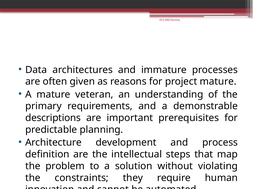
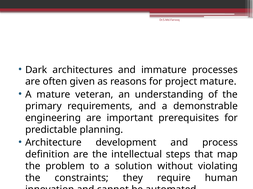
Data: Data -> Dark (36, 70)
descriptions: descriptions -> engineering (53, 118)
